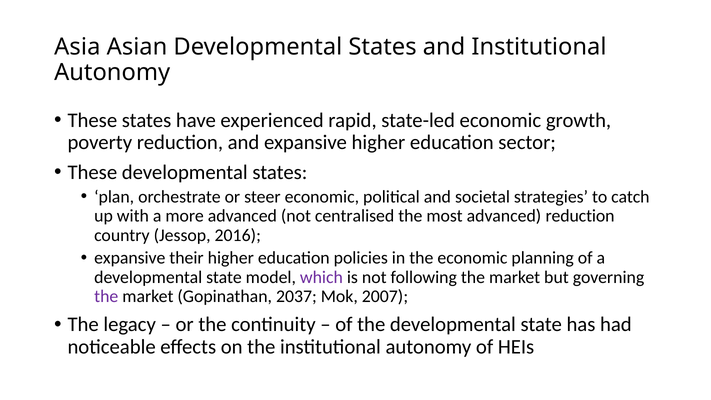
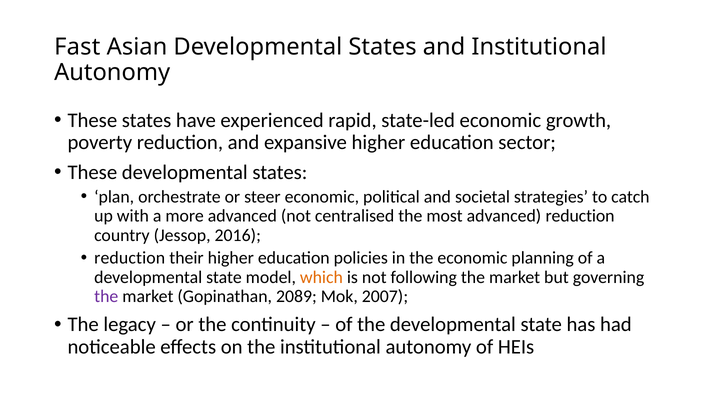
Asia: Asia -> Fast (77, 47)
expansive: expansive -> reduction (130, 258)
which colour: purple -> orange (321, 277)
2037: 2037 -> 2089 (296, 296)
